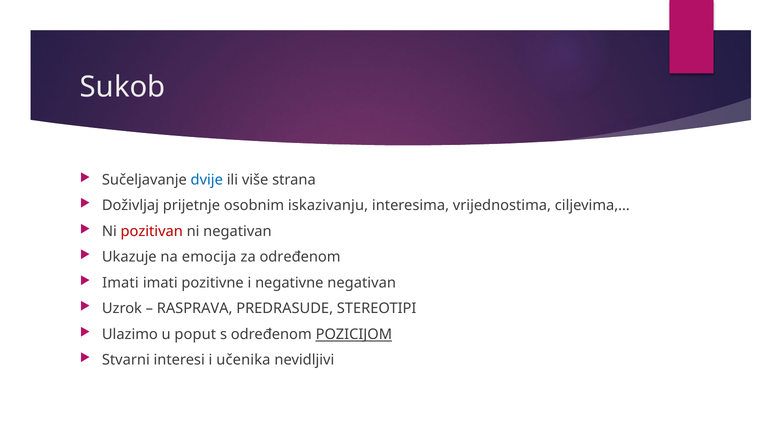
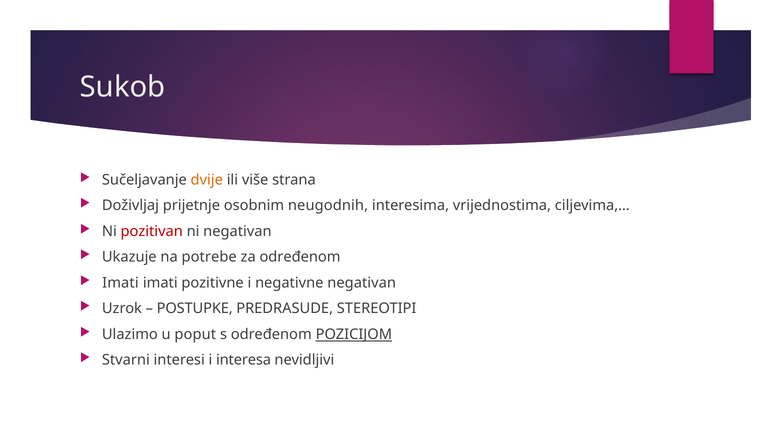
dvije colour: blue -> orange (207, 180)
iskazivanju: iskazivanju -> neugodnih (328, 205)
emocija: emocija -> potrebe (209, 257)
RASPRAVA: RASPRAVA -> POSTUPKE (195, 308)
učenika: učenika -> interesa (244, 360)
